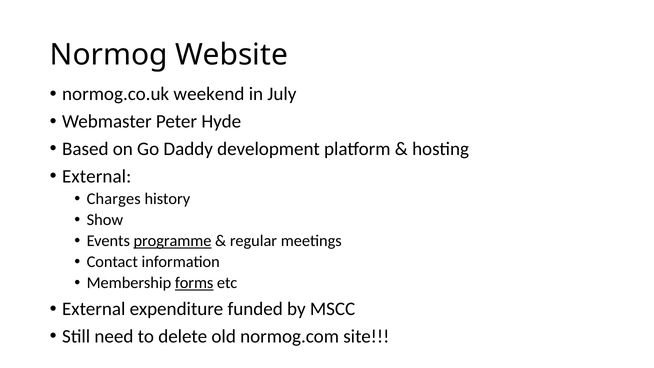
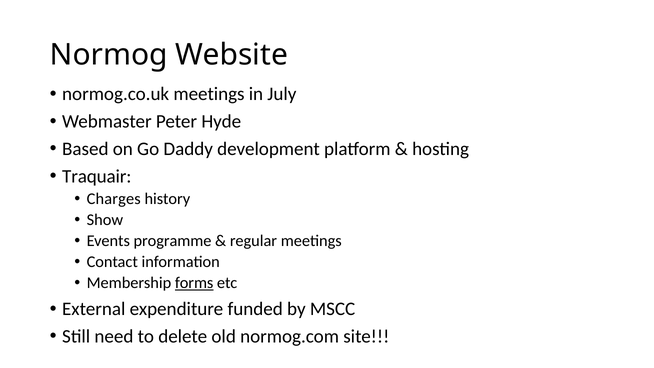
normog.co.uk weekend: weekend -> meetings (209, 94)
External: External -> Traquair (97, 176)
programme underline: present -> none (173, 241)
